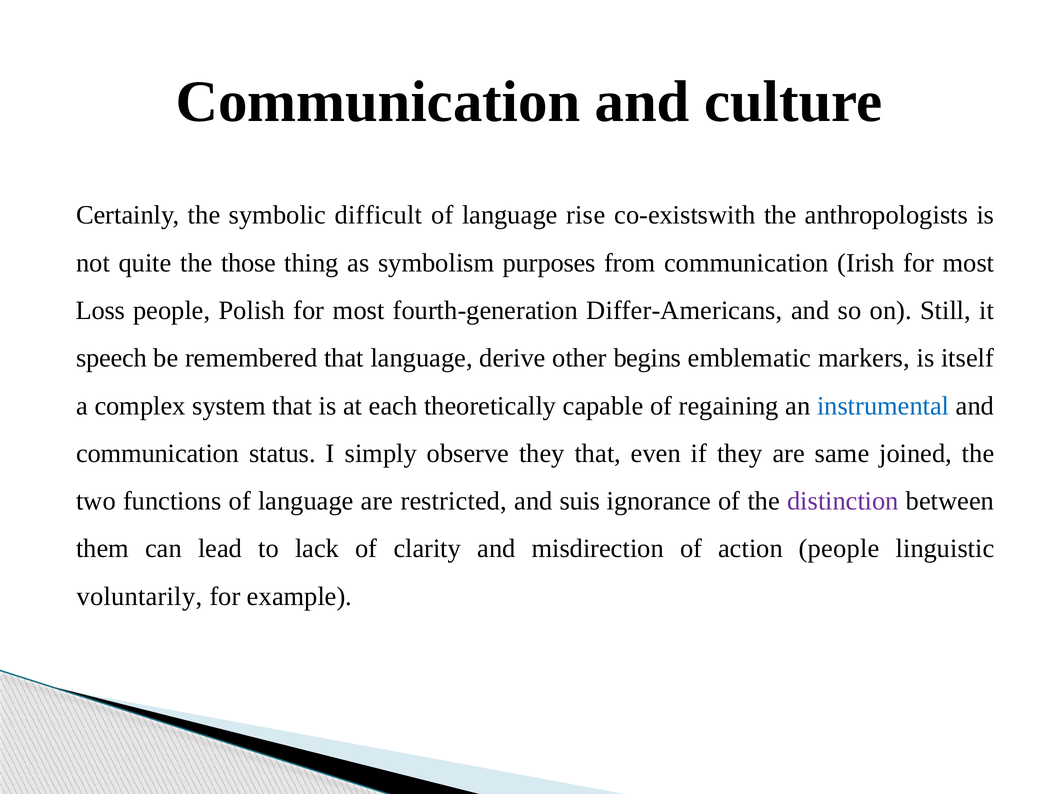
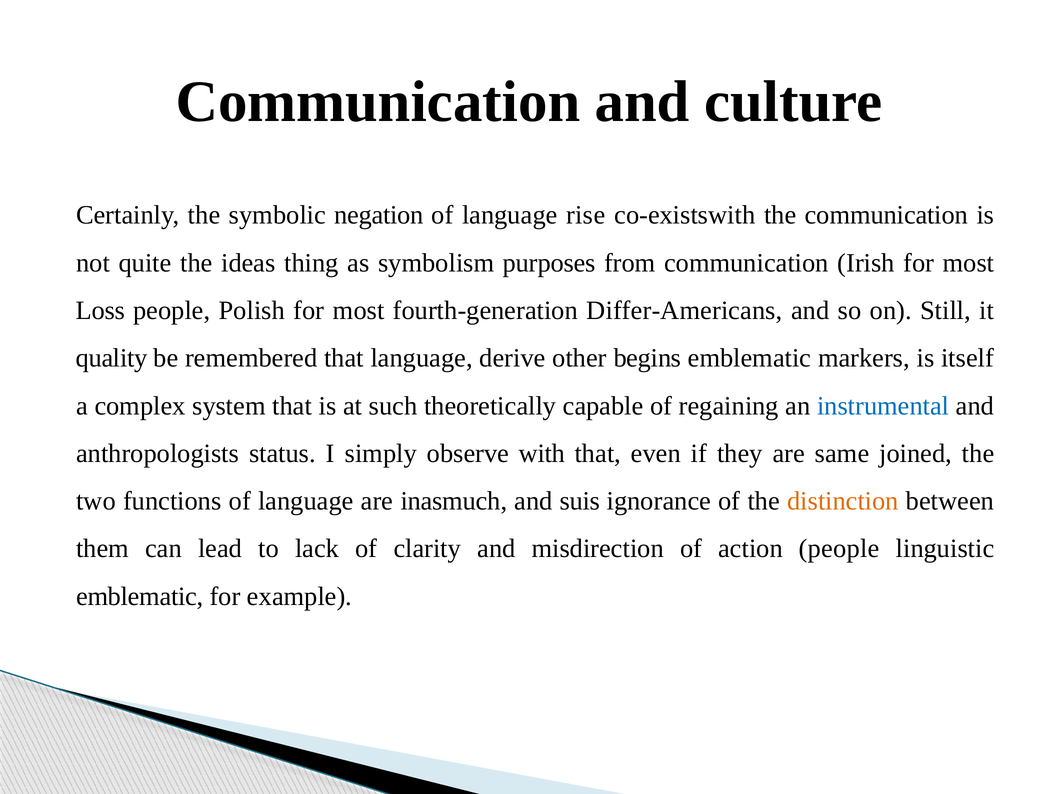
difficult: difficult -> negation (379, 215)
the anthropologists: anthropologists -> communication (886, 215)
those: those -> ideas (248, 263)
speech: speech -> quality (111, 358)
each: each -> such (393, 406)
communication: communication -> anthropologists (158, 454)
observe they: they -> with (542, 454)
restricted: restricted -> inasmuch (454, 501)
distinction colour: purple -> orange (843, 501)
voluntarily: voluntarily -> emblematic (140, 597)
